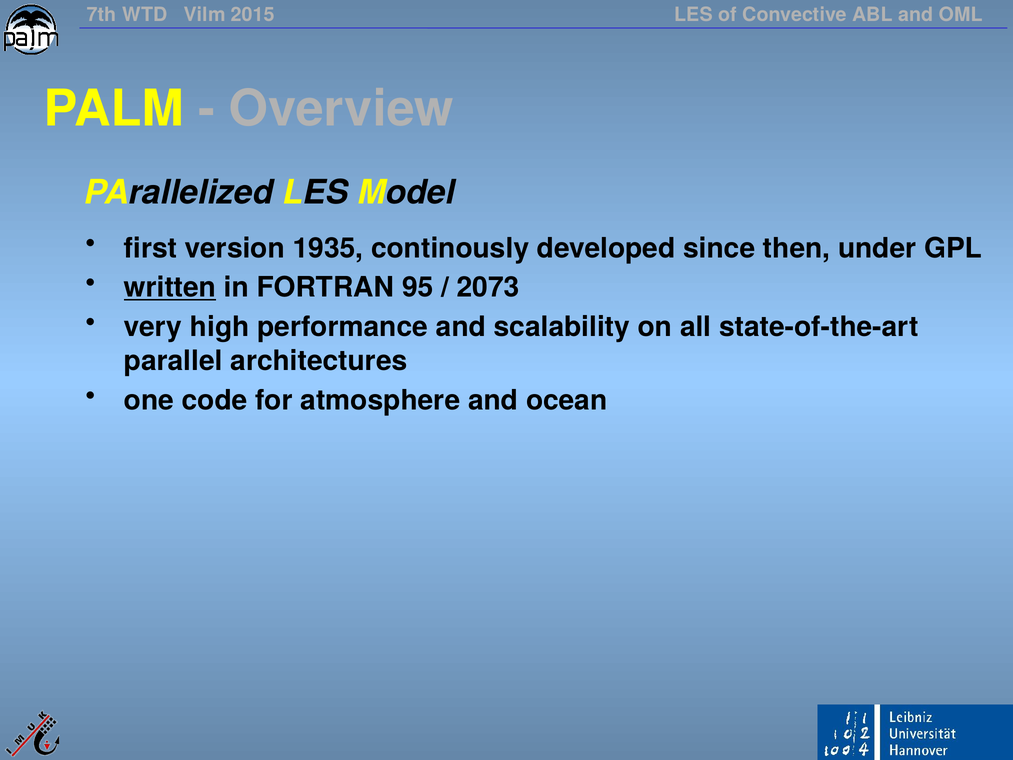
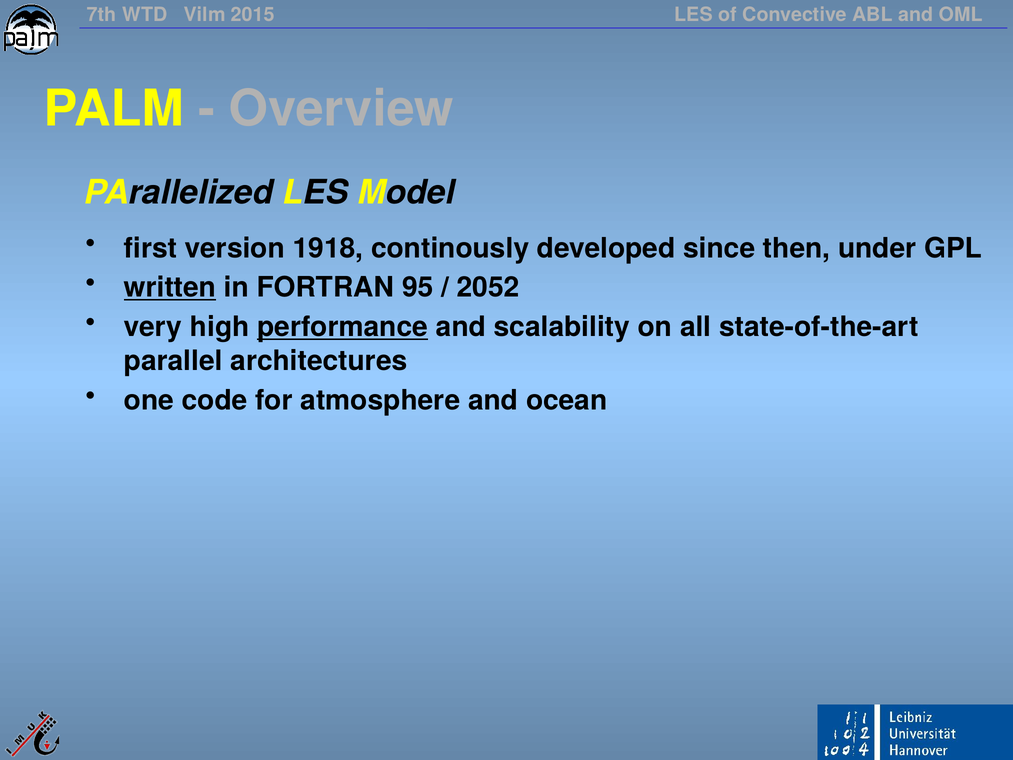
1935: 1935 -> 1918 (328, 248)
2073: 2073 -> 2052 (488, 288)
performance underline: none -> present (343, 327)
